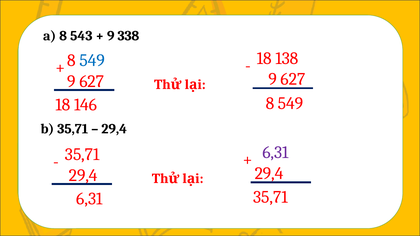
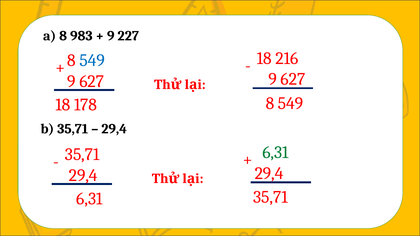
543: 543 -> 983 (81, 36)
338: 338 -> 227 (128, 36)
138: 138 -> 216 (287, 58)
146: 146 -> 178 (86, 105)
6,31 colour: purple -> green (275, 152)
